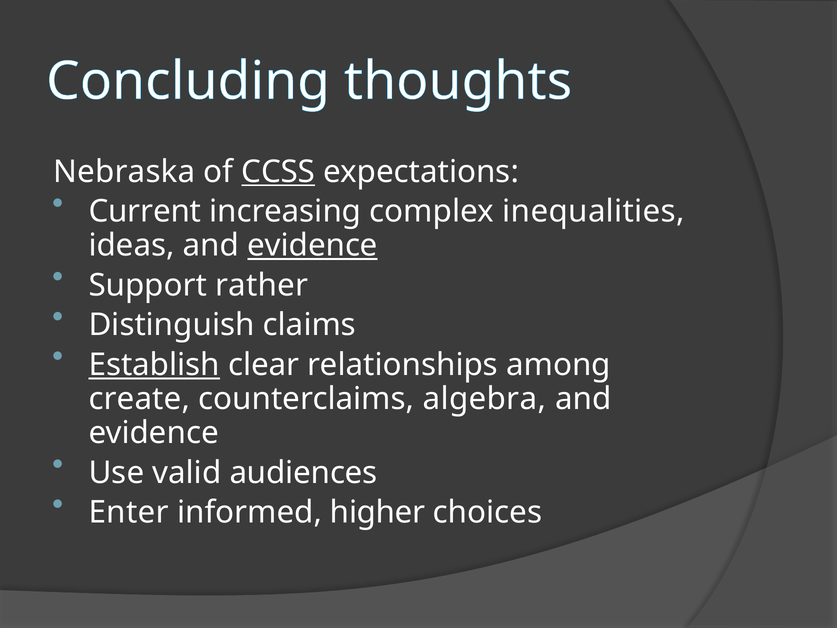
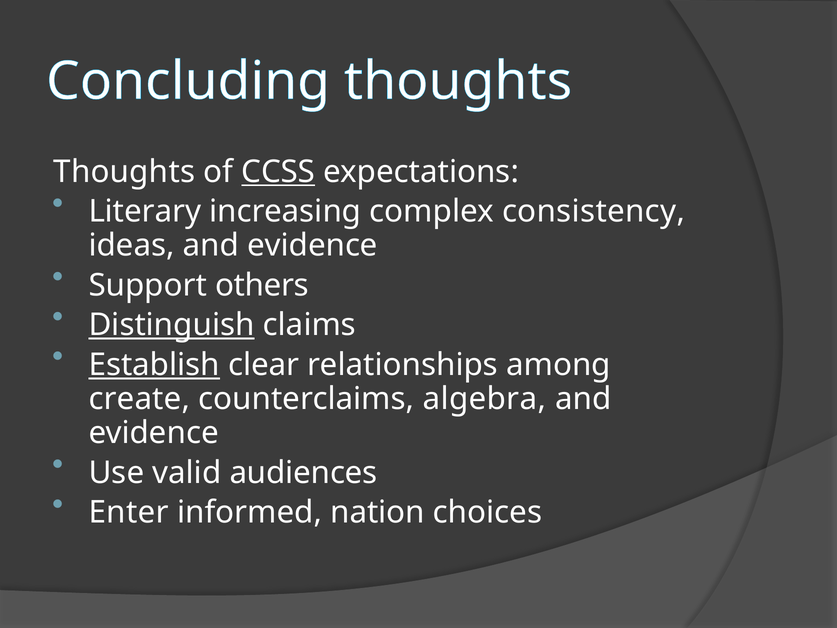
Nebraska: Nebraska -> Thoughts (124, 172)
Current: Current -> Literary (145, 211)
inequalities: inequalities -> consistency (594, 211)
evidence underline: present -> none (313, 245)
rather: rather -> others (262, 285)
Distinguish underline: none -> present (172, 325)
higher: higher -> nation (378, 512)
